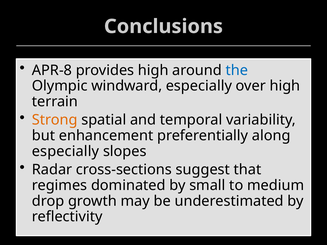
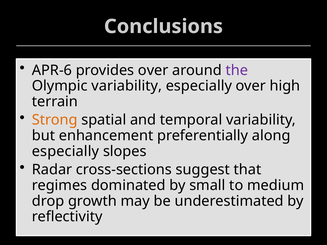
APR-8: APR-8 -> APR-6 (52, 70)
provides high: high -> over (153, 70)
the colour: blue -> purple (237, 70)
Olympic windward: windward -> variability (127, 86)
